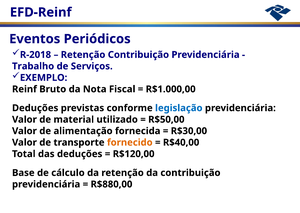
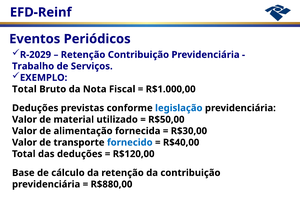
R-2018: R-2018 -> R-2029 (35, 55)
Reinf: Reinf -> Total (24, 89)
fornecido colour: orange -> blue (130, 142)
